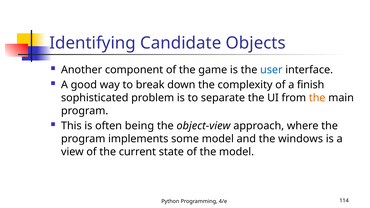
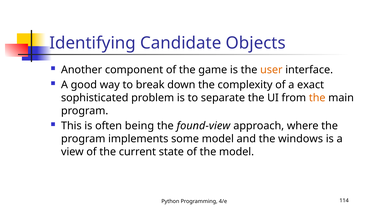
user colour: blue -> orange (271, 70)
finish: finish -> exact (311, 85)
object-view: object-view -> found-view (203, 126)
